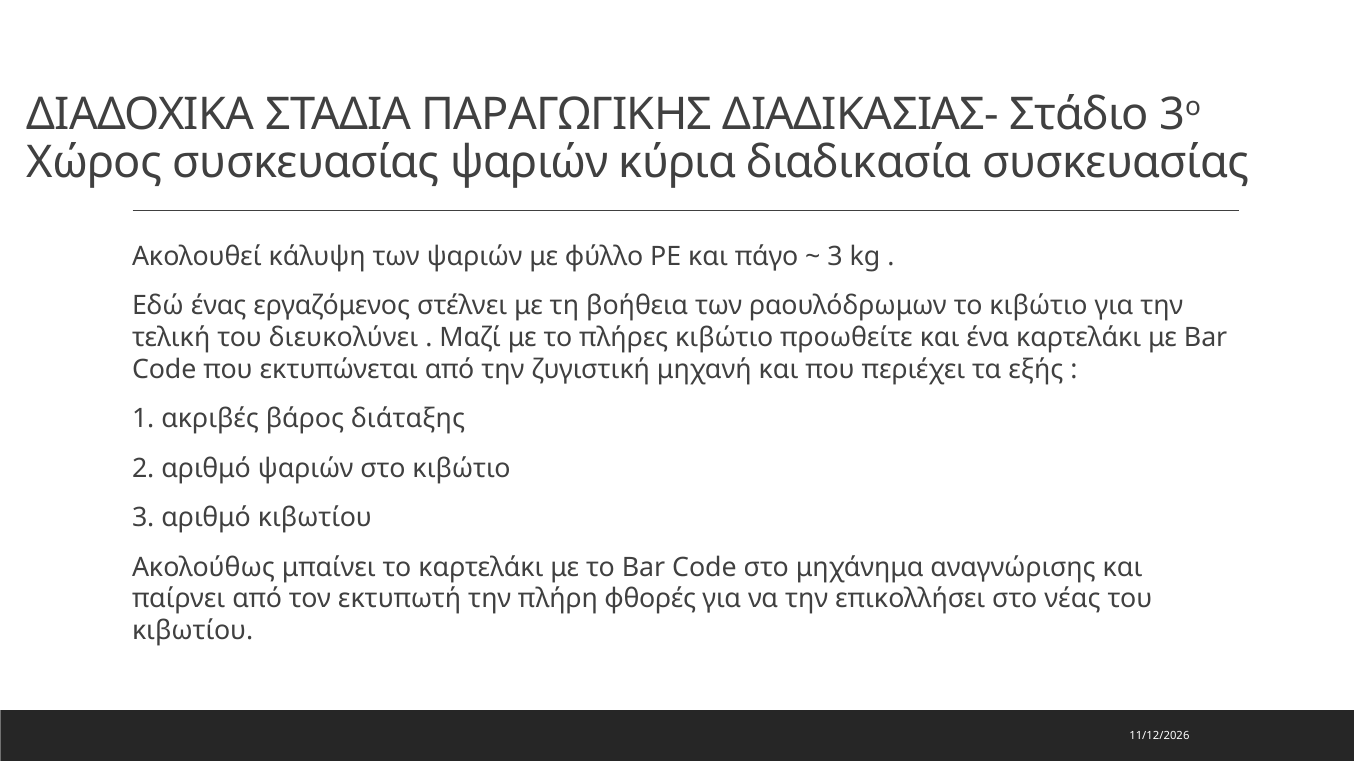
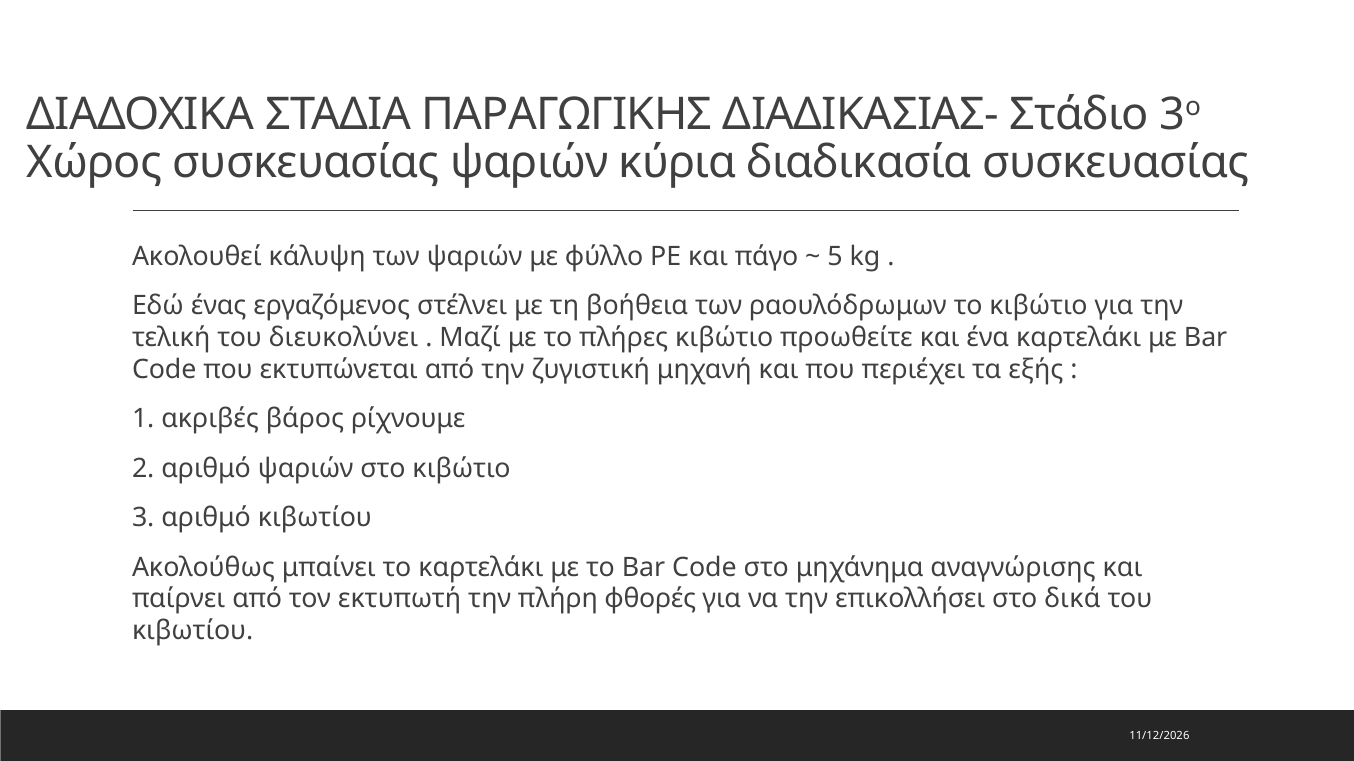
3: 3 -> 5 (835, 257)
διάταξης: διάταξης -> ρίχνουμε (408, 419)
νέας: νέας -> δικά (1072, 600)
